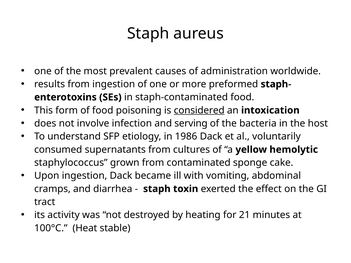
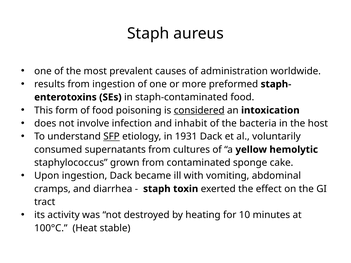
serving: serving -> inhabit (191, 124)
SFP underline: none -> present (111, 137)
1986: 1986 -> 1931 (186, 137)
21: 21 -> 10 (245, 215)
